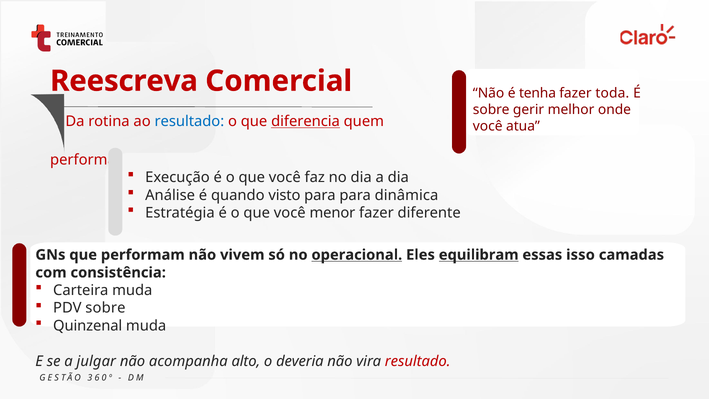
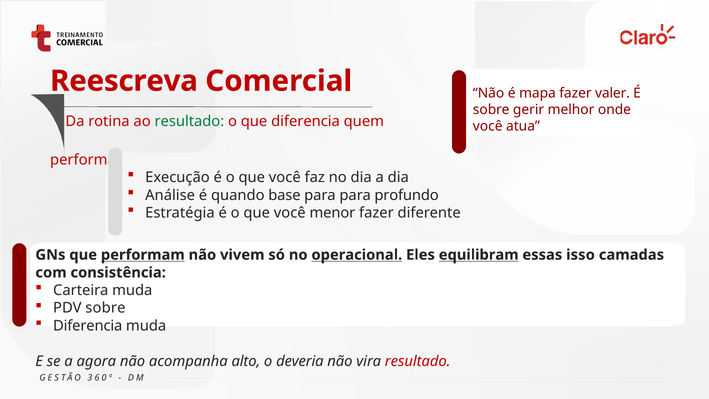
tenha: tenha -> mapa (537, 93)
toda: toda -> valer (612, 93)
resultado colour: blue -> green (189, 121)
diferencia underline: present -> none (306, 121)
visto: visto -> base (284, 195)
dinâmica: dinâmica -> profundo (407, 195)
performam underline: none -> present (143, 255)
Quinzenal: Quinzenal -> Diferencia (88, 326)
julgar: julgar -> agora (96, 361)
